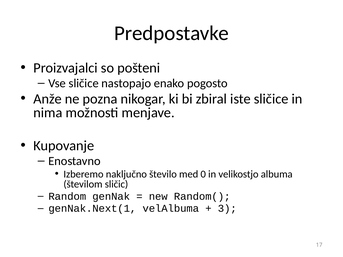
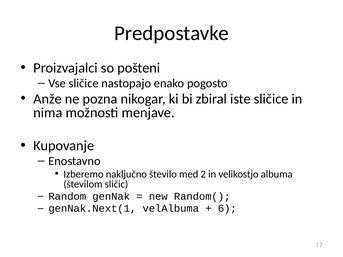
0: 0 -> 2 (203, 174)
3: 3 -> 6 (227, 209)
